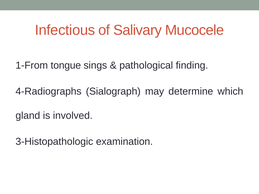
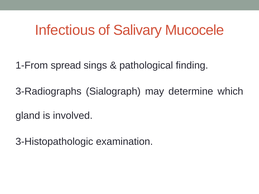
tongue: tongue -> spread (66, 65)
4-Radiographs: 4-Radiographs -> 3-Radiographs (49, 92)
